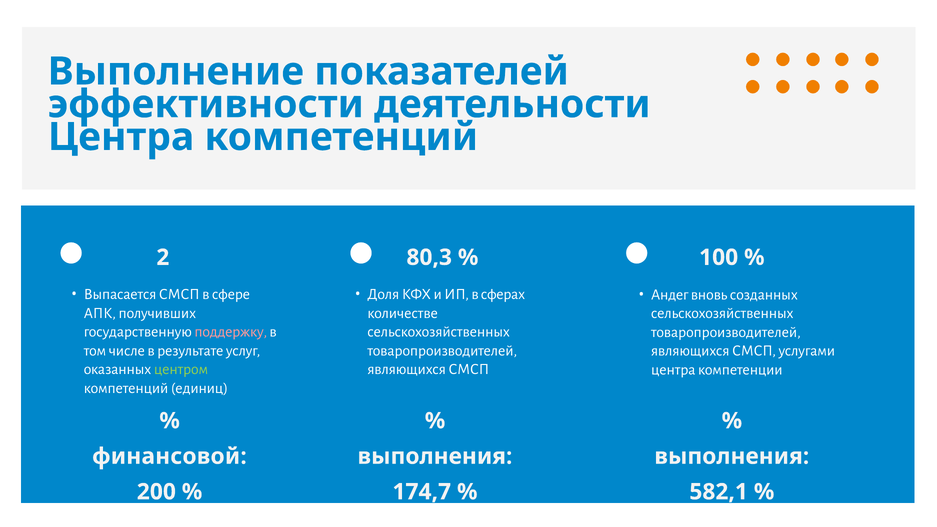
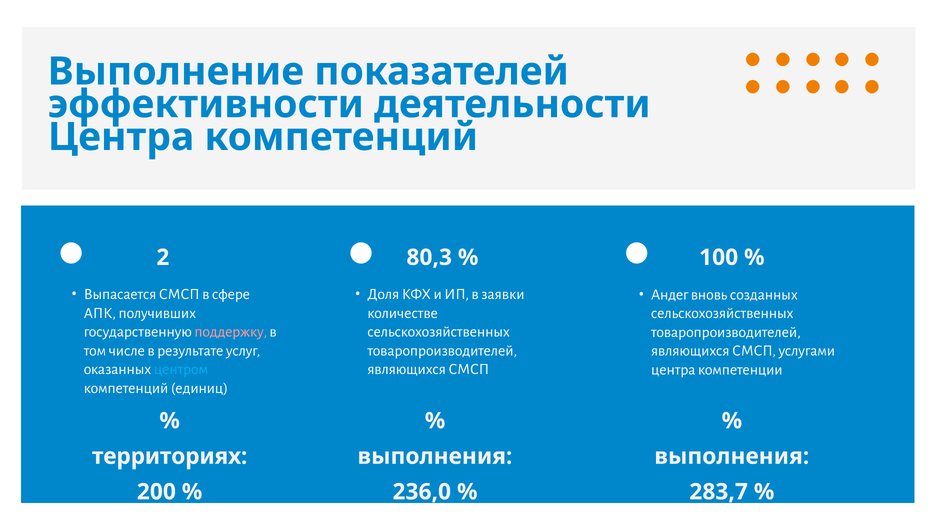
сферах: сферах -> заявки (503, 294)
центром colour: light green -> light blue (181, 369)
финансовой: финансовой -> территориях (170, 456)
174,7: 174,7 -> 236,0 (422, 492)
582,1: 582,1 -> 283,7 (719, 492)
